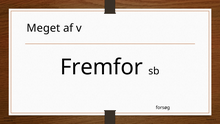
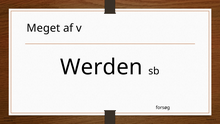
Fremfor: Fremfor -> Werden (101, 67)
